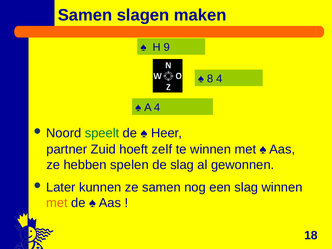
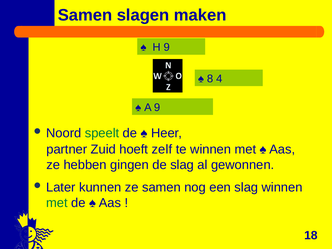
A 4: 4 -> 9 (157, 107)
spelen: spelen -> gingen (129, 165)
met colour: orange -> green (57, 203)
